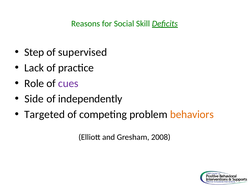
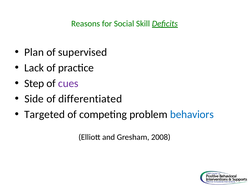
Step: Step -> Plan (34, 52)
Role: Role -> Step (34, 83)
independently: independently -> differentiated (90, 99)
behaviors colour: orange -> blue (192, 114)
